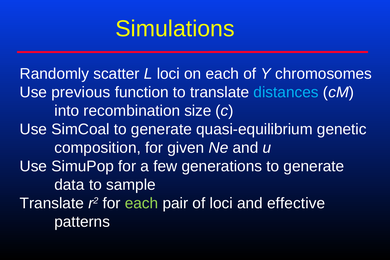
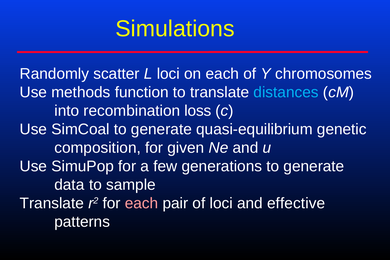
previous: previous -> methods (81, 92)
size: size -> loss (198, 111)
each colour: light green -> pink (141, 203)
